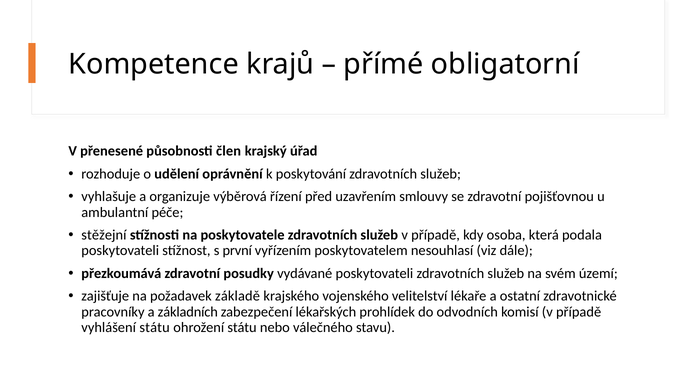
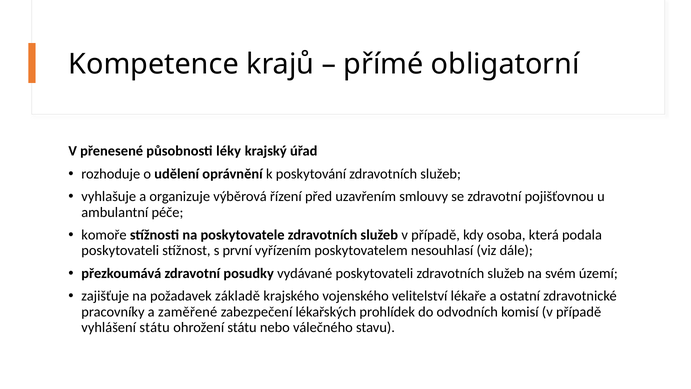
člen: člen -> léky (229, 151)
stěžejní: stěžejní -> komoře (104, 235)
základních: základních -> zaměřené (188, 312)
